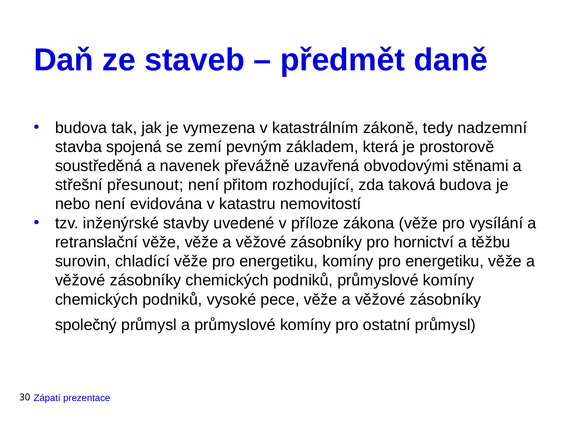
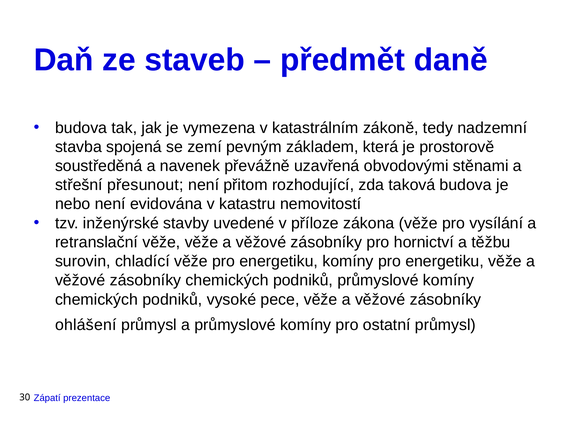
společný: společný -> ohlášení (86, 324)
